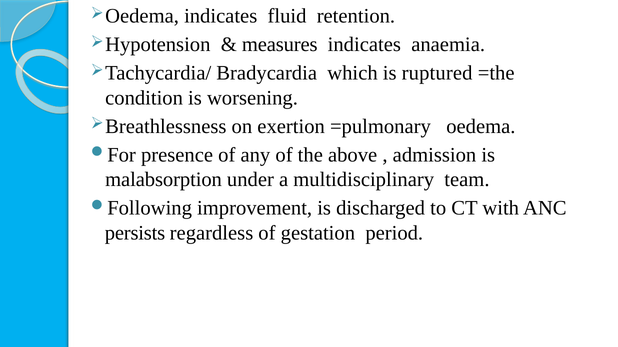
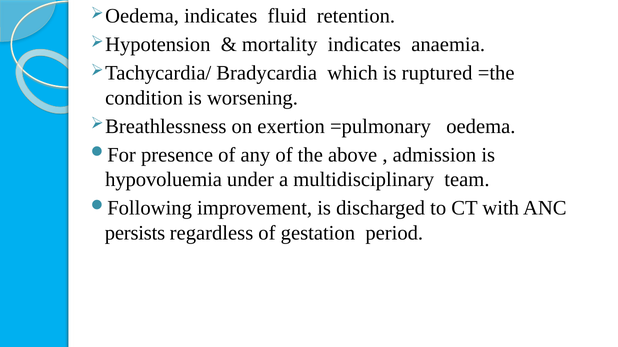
measures: measures -> mortality (280, 45)
malabsorption: malabsorption -> hypovoluemia (164, 180)
